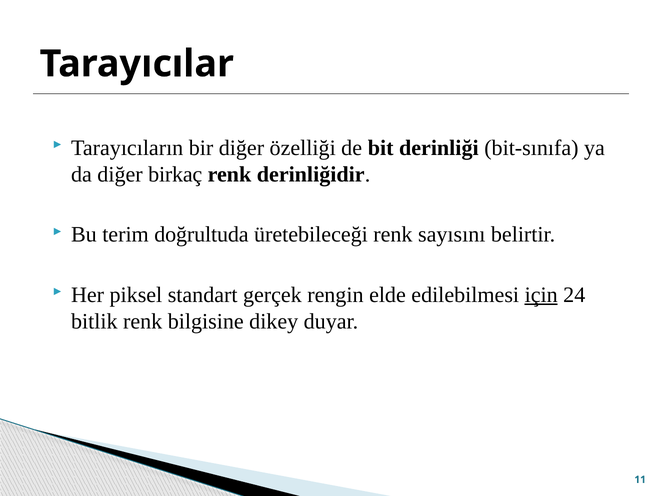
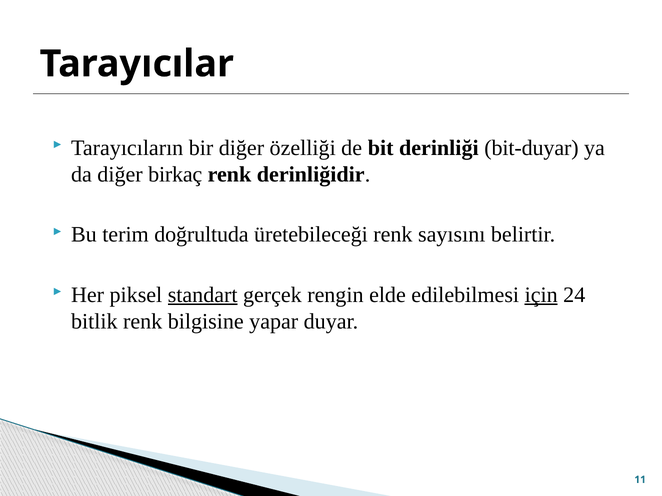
bit-sınıfa: bit-sınıfa -> bit-duyar (531, 148)
standart underline: none -> present (203, 295)
dikey: dikey -> yapar (274, 322)
